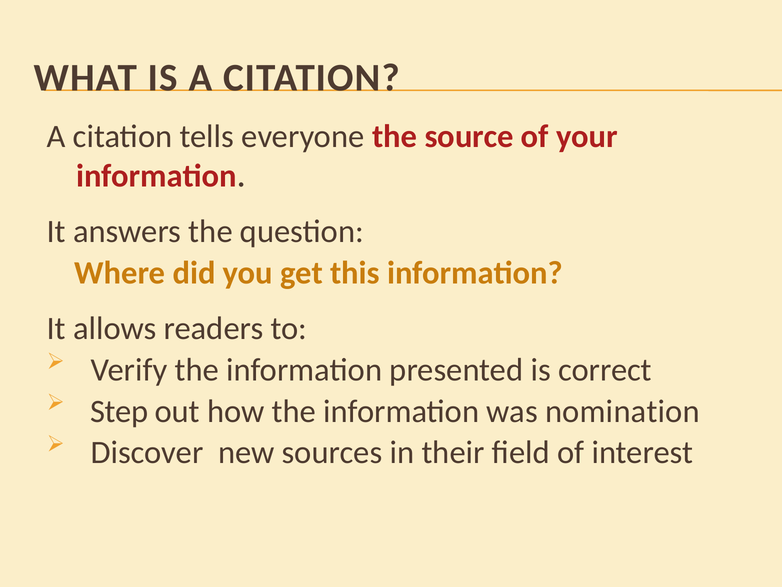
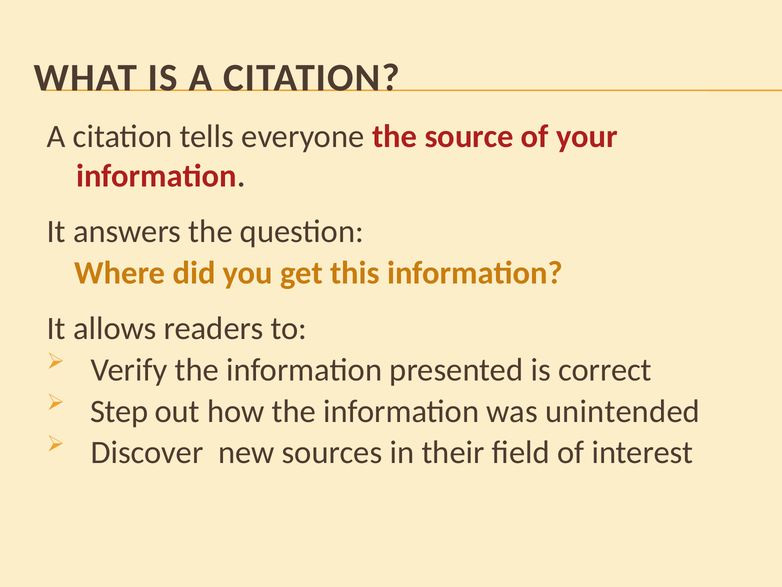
nomination: nomination -> unintended (623, 411)
